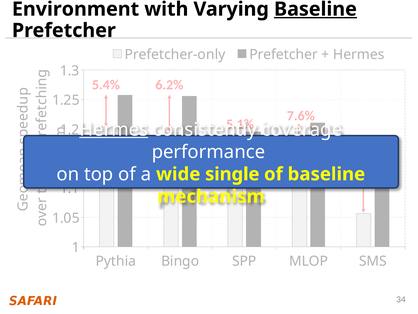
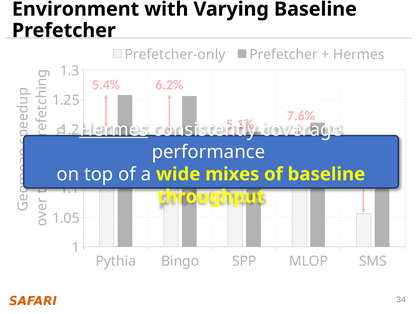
Baseline underline: present -> none (315, 9)
single: single -> mixes (232, 174)
mechanism: mechanism -> throughput (211, 196)
